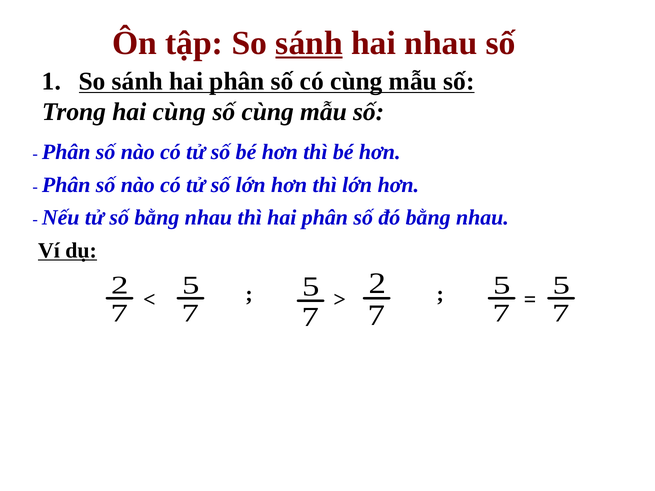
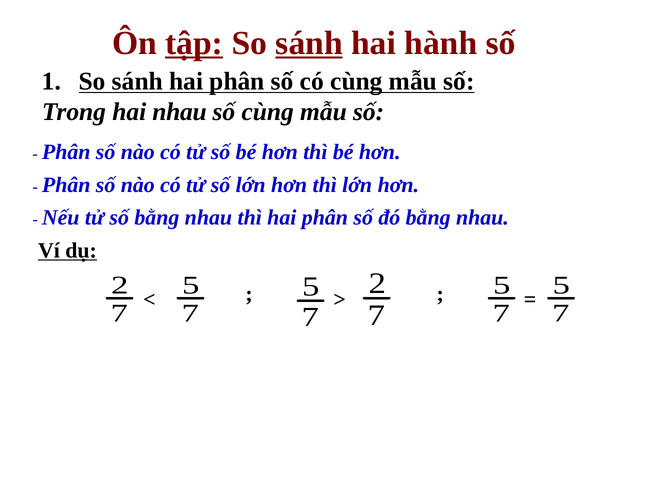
tập underline: none -> present (194, 43)
hai nhau: nhau -> hành (441, 43)
hai cùng: cùng -> nhau (180, 112)
